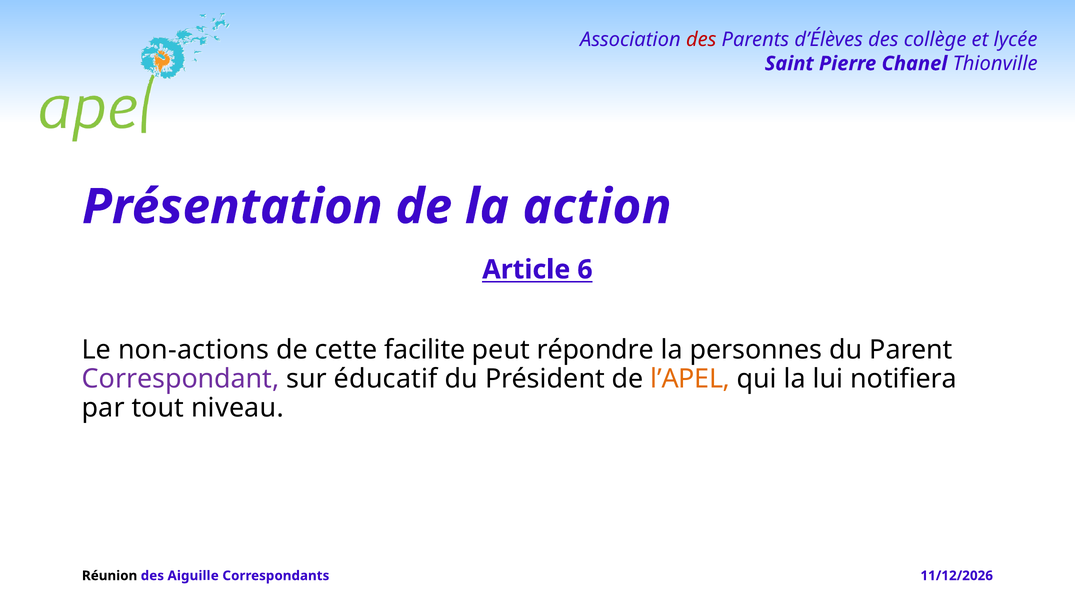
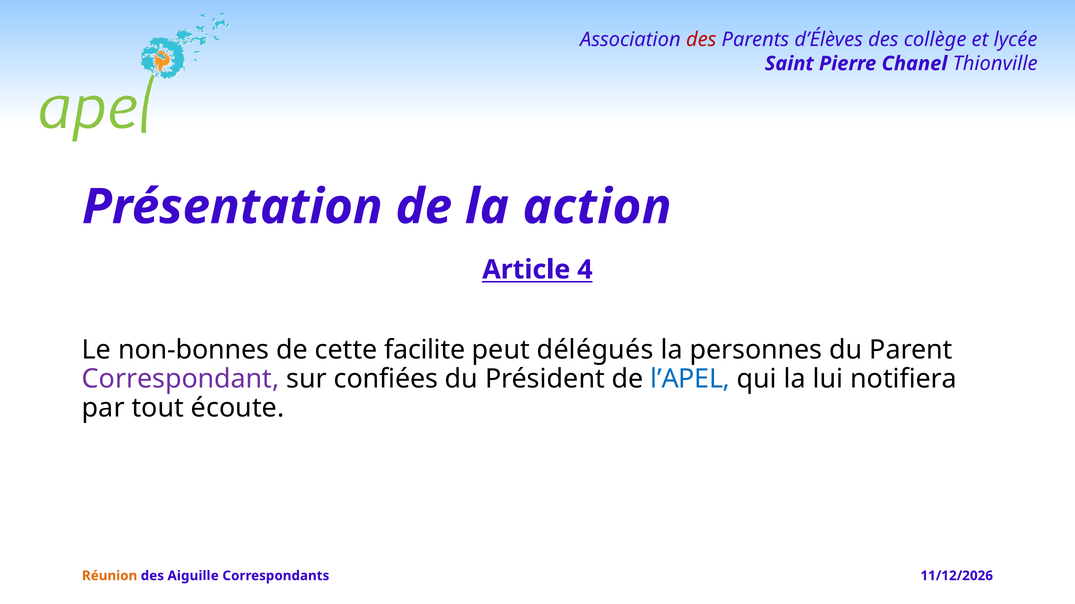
6: 6 -> 4 (585, 270)
non-actions: non-actions -> non-bonnes (194, 350)
répondre: répondre -> délégués (595, 350)
éducatif: éducatif -> confiées (386, 379)
l’APEL colour: orange -> blue (690, 379)
niveau: niveau -> écoute (238, 408)
Réunion colour: black -> orange (110, 576)
